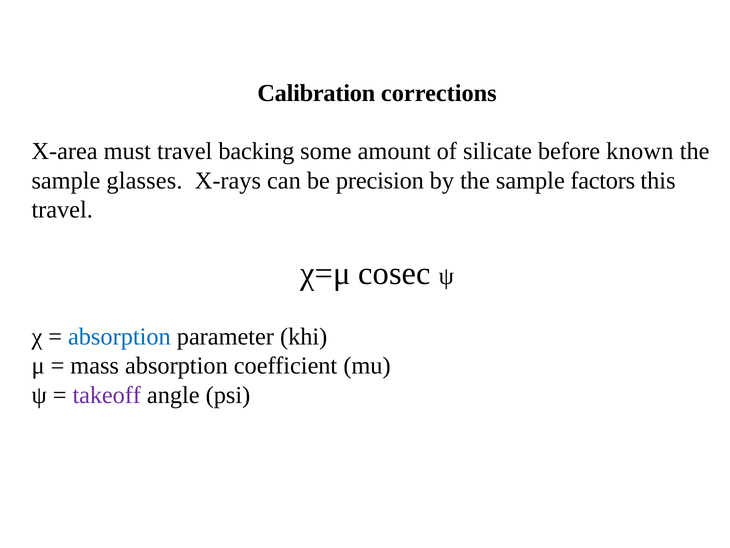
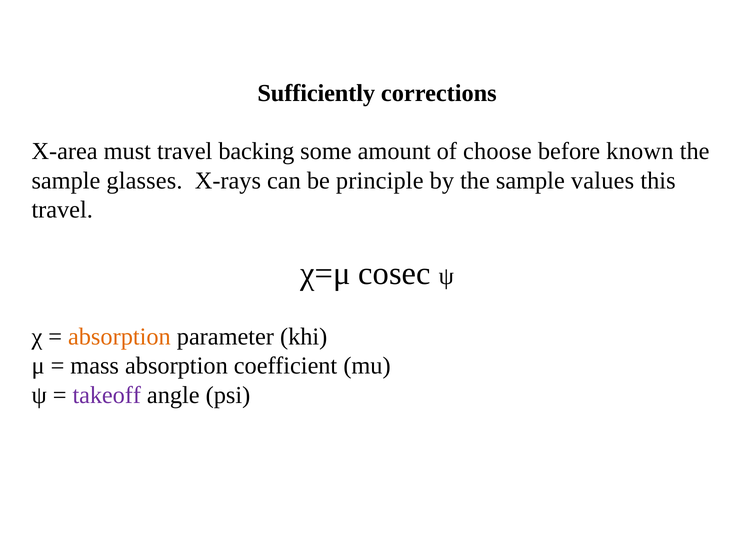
Calibration: Calibration -> Sufficiently (316, 93)
silicate: silicate -> choose (497, 151)
precision: precision -> principle (380, 181)
factors: factors -> values (603, 181)
absorption colour: blue -> orange (119, 336)
